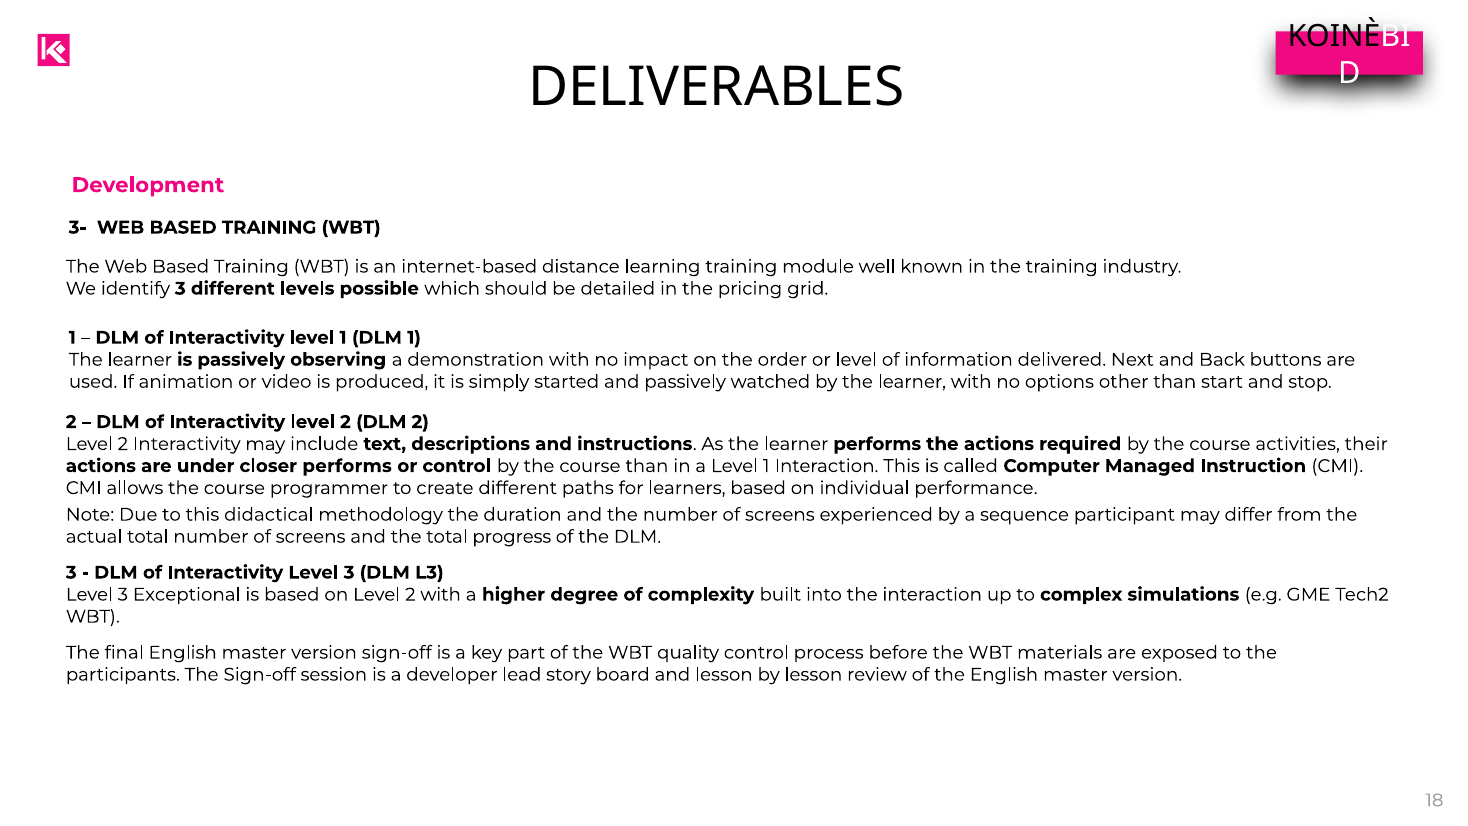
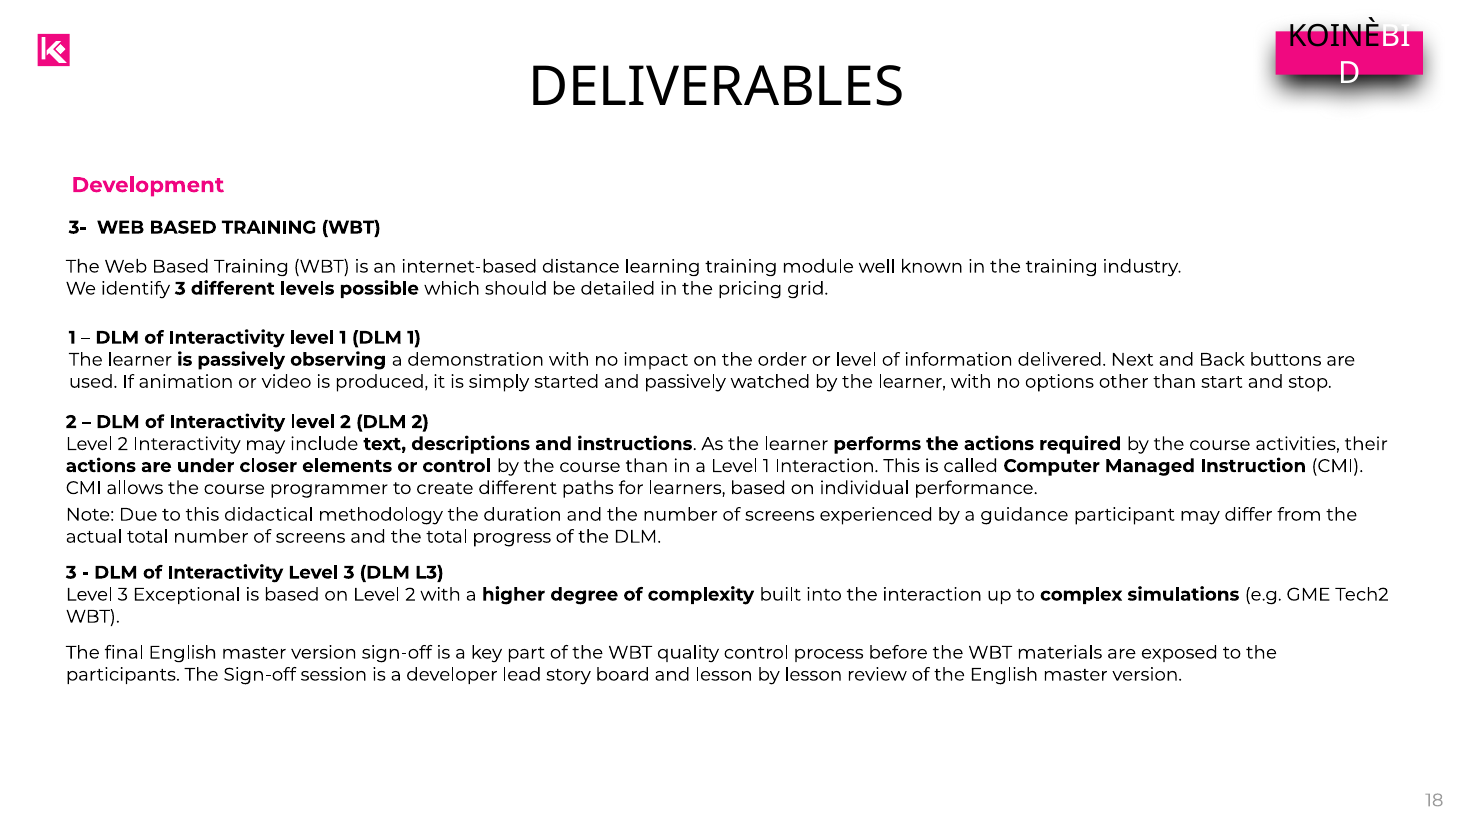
closer performs: performs -> elements (347, 466)
sequence: sequence -> guidance (1024, 514)
